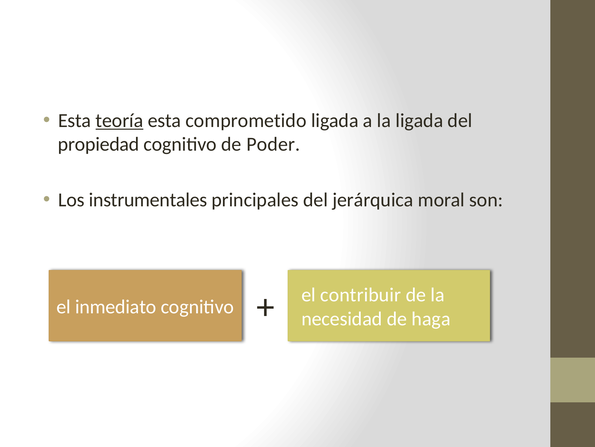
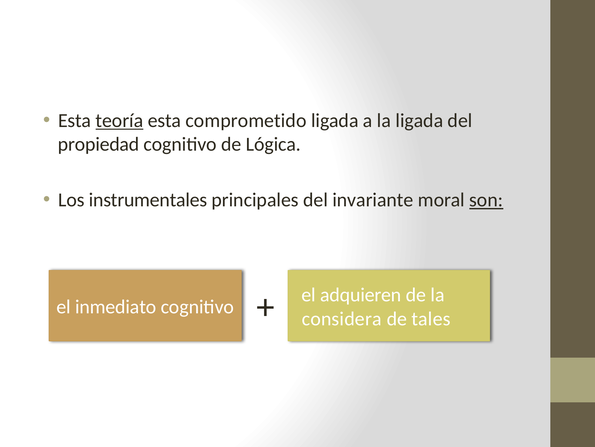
Poder: Poder -> Lógica (273, 144)
jerárquica: jerárquica -> invariante (373, 200)
son underline: none -> present (486, 200)
contribuir: contribuir -> adquieren (361, 295)
necesidad: necesidad -> considera (342, 318)
haga: haga -> tales (431, 318)
